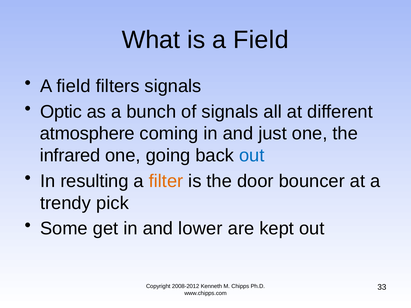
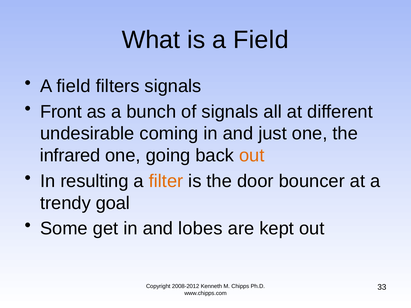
Optic: Optic -> Front (61, 112)
atmosphere: atmosphere -> undesirable (87, 134)
out colour: blue -> orange (252, 156)
pick: pick -> goal (113, 203)
lower: lower -> lobes (201, 229)
